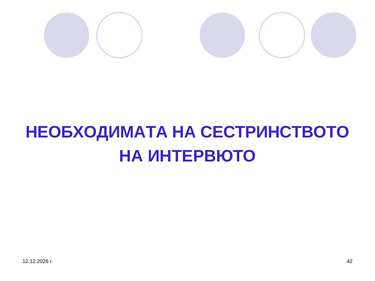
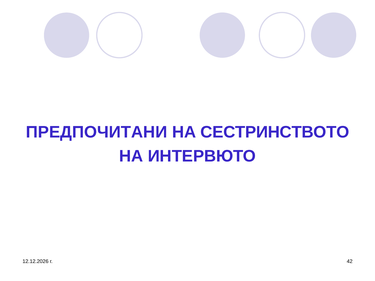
НЕОБХОДИМАТА: НЕОБХОДИМАТА -> ПРЕДПОЧИТАНИ (97, 132)
